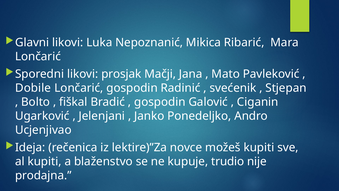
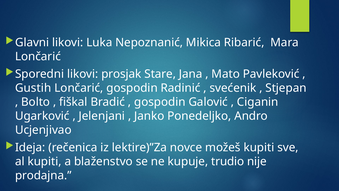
Mačji: Mačji -> Stare (160, 74)
Dobile: Dobile -> Gustih (33, 88)
